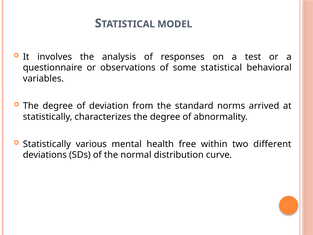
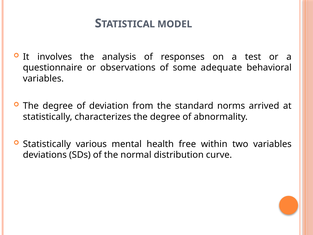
statistical: statistical -> adequate (221, 68)
two different: different -> variables (272, 144)
